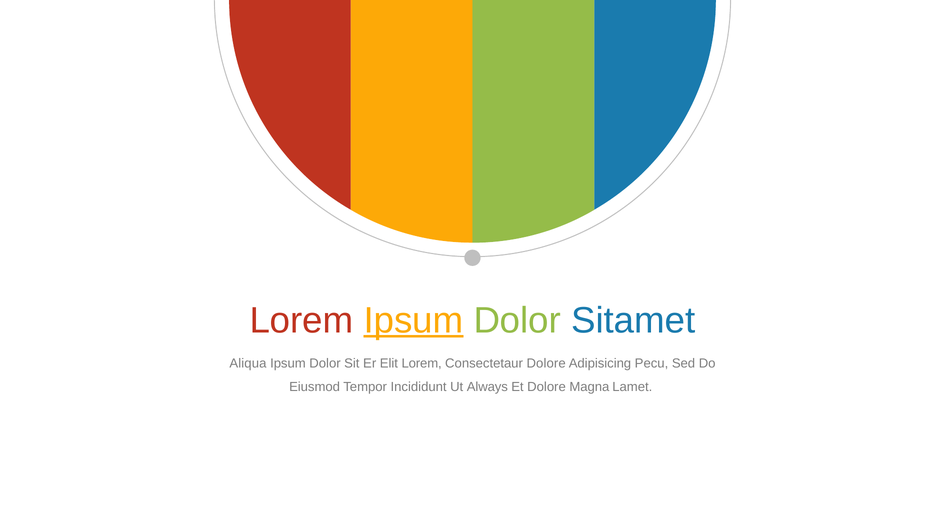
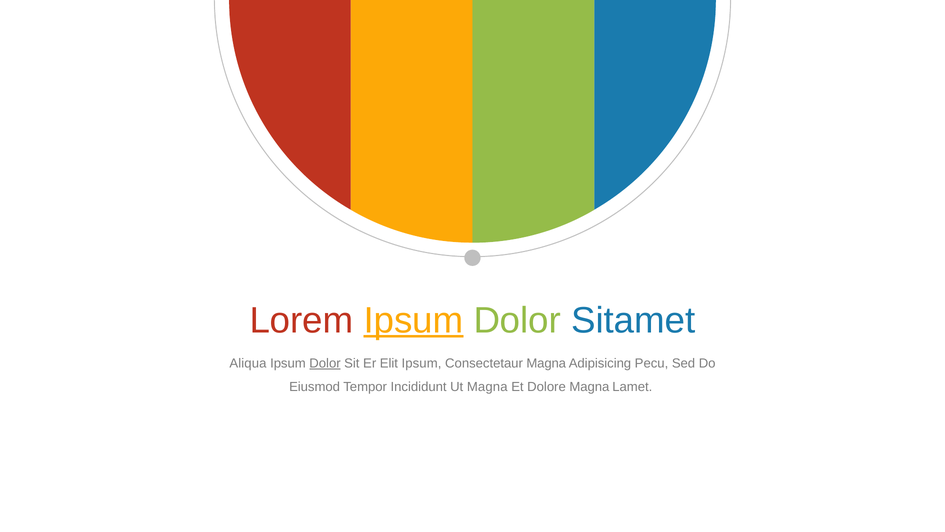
Dolor underline: none -> present (325, 363)
Elit Lorem: Lorem -> Ipsum (422, 363)
Consectetaur Dolore: Dolore -> Magna (546, 363)
Ut Always: Always -> Magna (487, 387)
